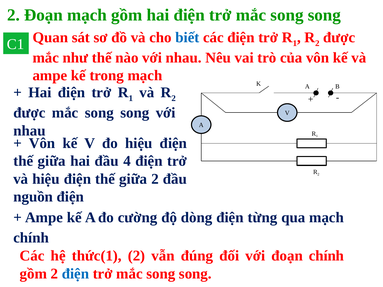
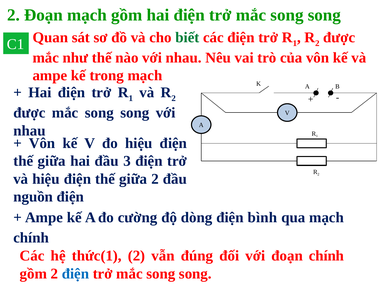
biết colour: blue -> green (187, 37)
4: 4 -> 3 (127, 161)
từng: từng -> bình (262, 218)
